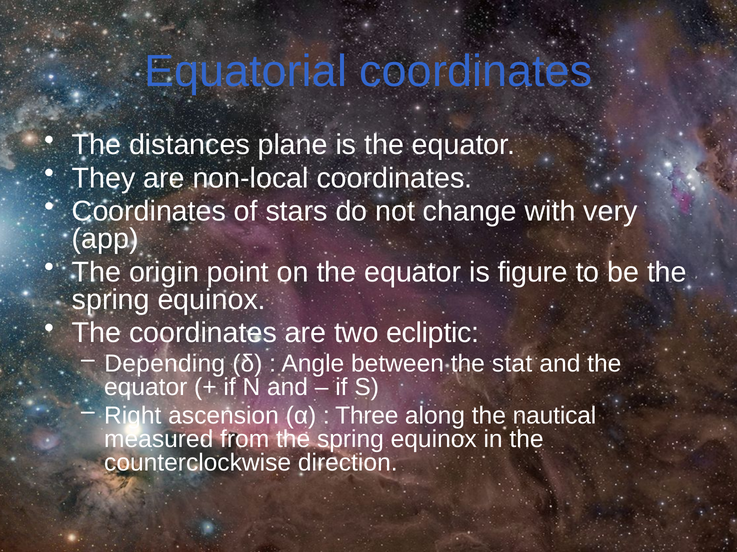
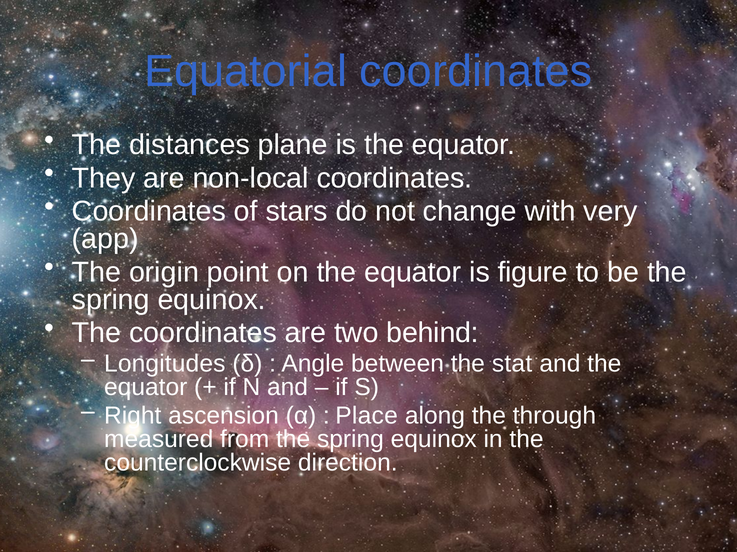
ecliptic: ecliptic -> behind (433, 333)
Depending: Depending -> Longitudes (165, 364)
Three: Three -> Place (367, 416)
nautical: nautical -> through (554, 416)
